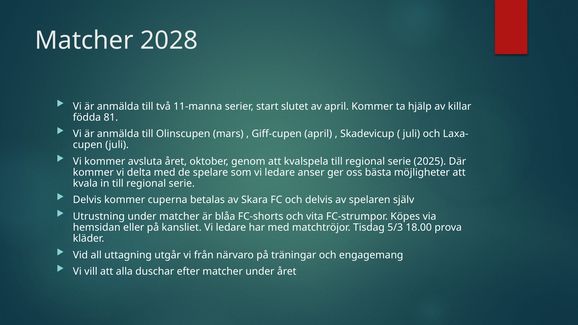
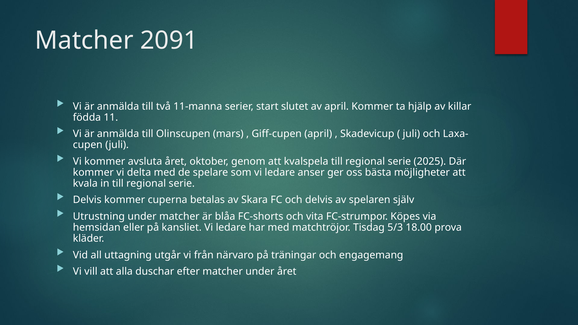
2028: 2028 -> 2091 (169, 41)
81: 81 -> 11 (111, 117)
